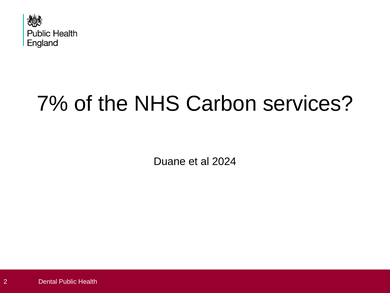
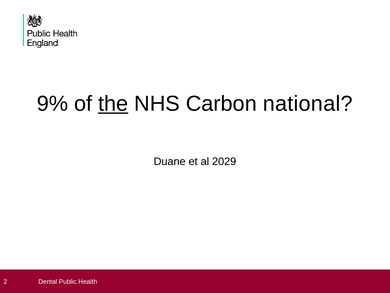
7%: 7% -> 9% (52, 104)
the underline: none -> present (113, 104)
services: services -> national (308, 104)
2024: 2024 -> 2029 (224, 161)
